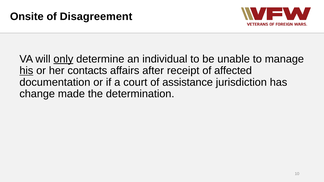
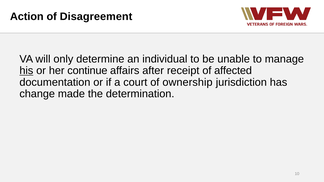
Onsite: Onsite -> Action (27, 17)
only underline: present -> none (63, 59)
contacts: contacts -> continue (87, 71)
assistance: assistance -> ownership (188, 82)
